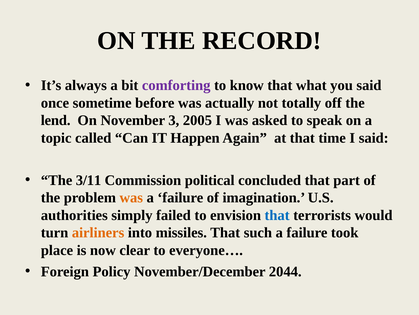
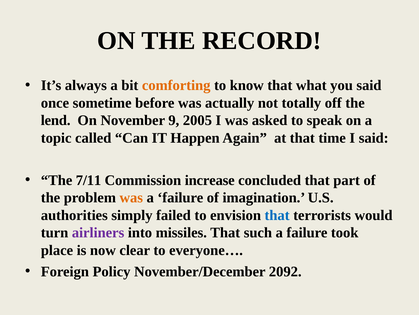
comforting colour: purple -> orange (176, 85)
3: 3 -> 9 (174, 120)
3/11: 3/11 -> 7/11 (89, 180)
political: political -> increase (210, 180)
airliners colour: orange -> purple (98, 232)
2044: 2044 -> 2092 (285, 271)
